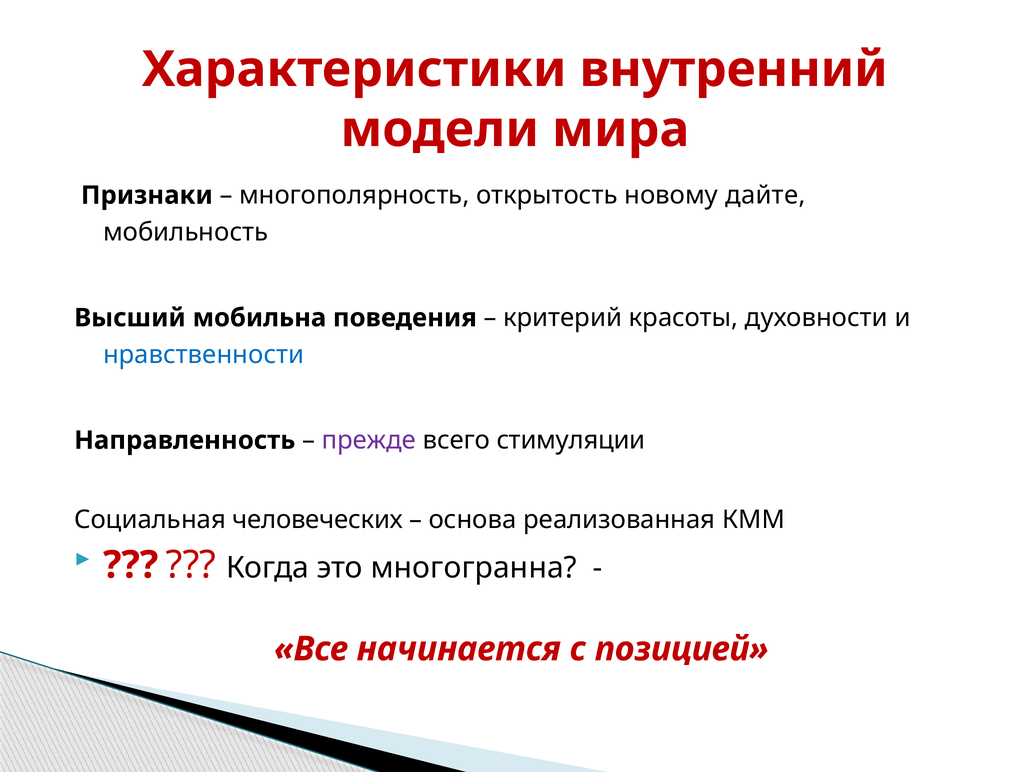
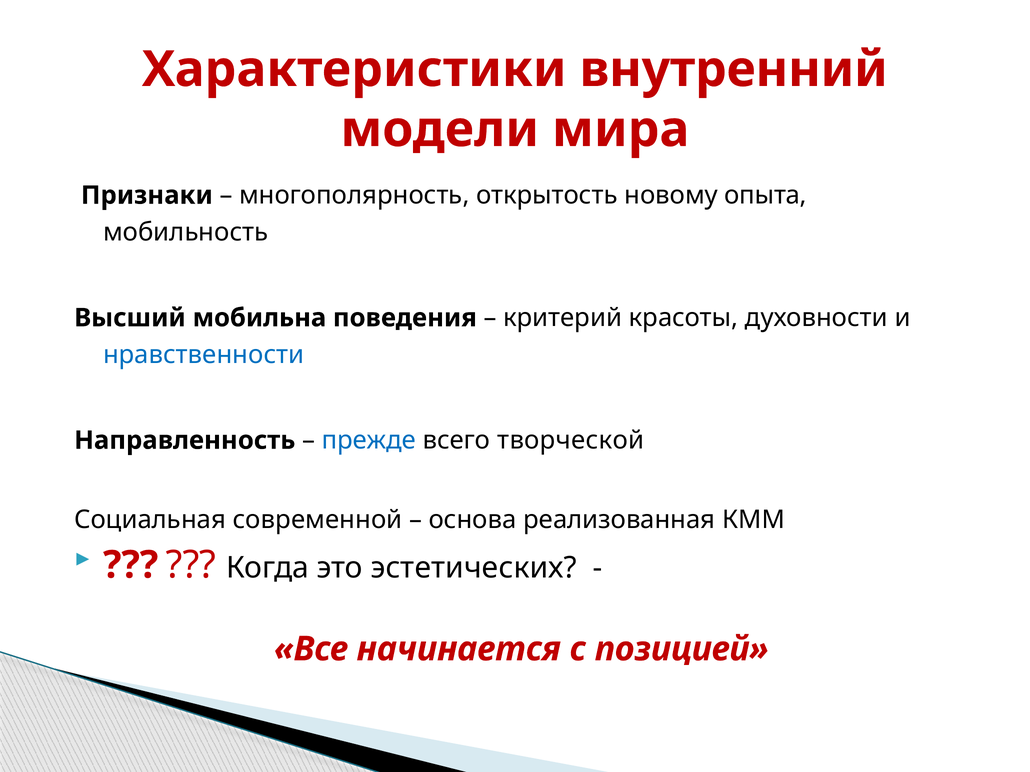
дайте: дайте -> опыта (766, 195)
прежде colour: purple -> blue (369, 441)
стимуляции: стимуляции -> творческой (571, 441)
человеческих: человеческих -> современной (318, 520)
многогранна: многогранна -> эстетических (474, 568)
